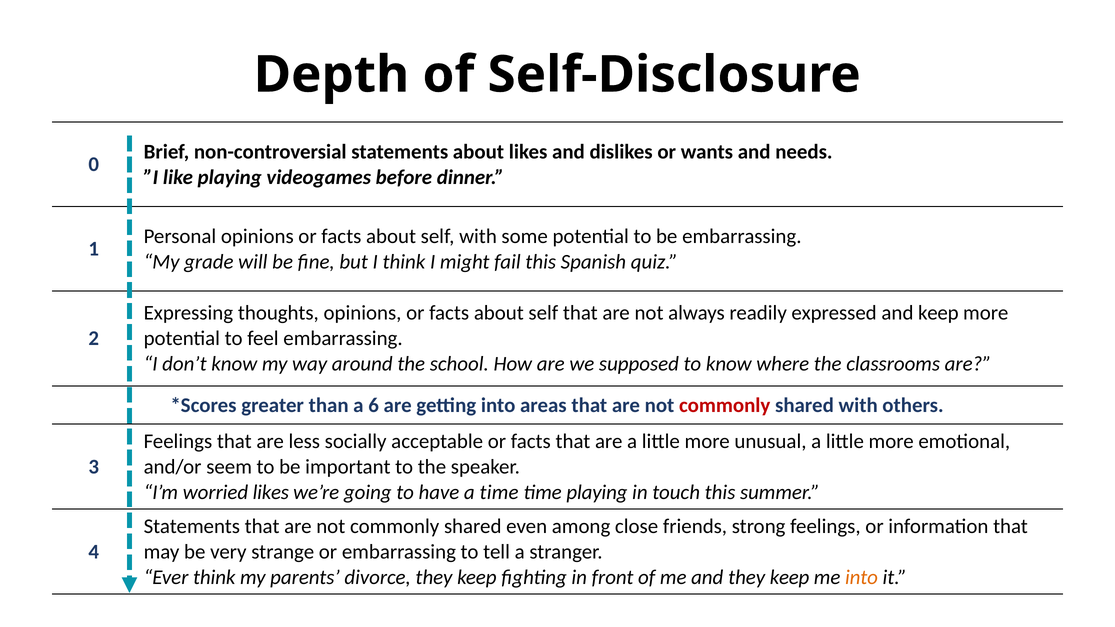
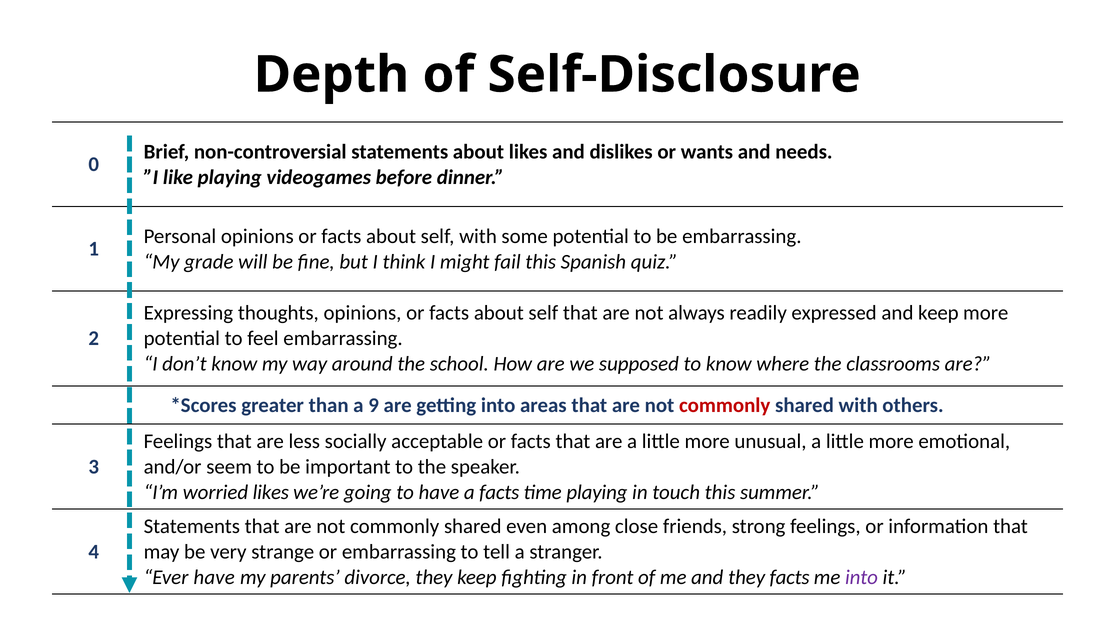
6: 6 -> 9 (374, 405)
a time: time -> facts (499, 492)
Ever think: think -> have (214, 577)
and they keep: keep -> facts (790, 577)
into colour: orange -> purple (861, 577)
